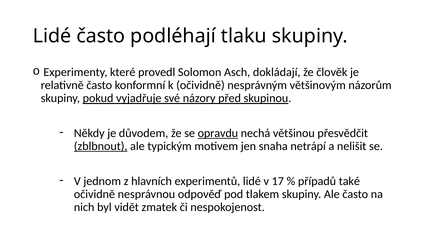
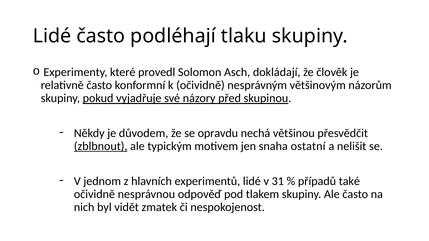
opravdu underline: present -> none (218, 133)
netrápí: netrápí -> ostatní (308, 146)
17: 17 -> 31 (278, 181)
